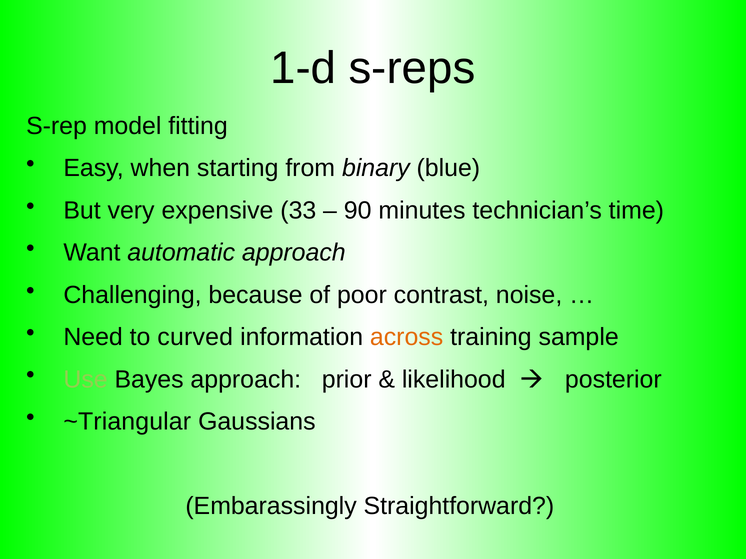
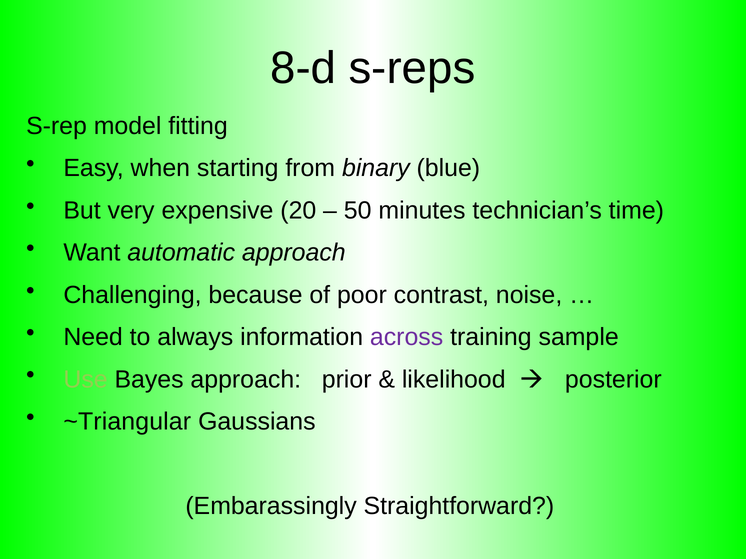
1-d: 1-d -> 8-d (303, 68)
33: 33 -> 20 (298, 211)
90: 90 -> 50 (358, 211)
curved: curved -> always (195, 337)
across colour: orange -> purple (407, 337)
